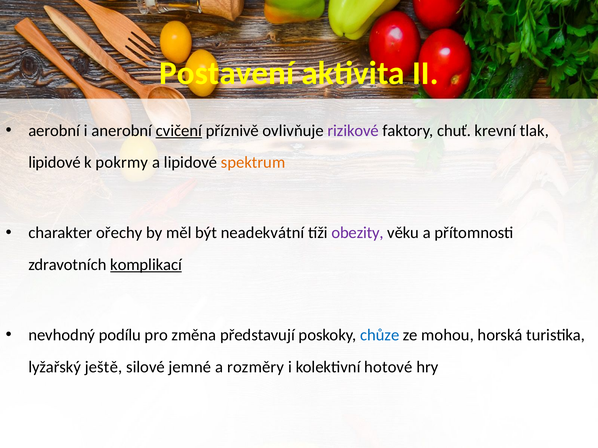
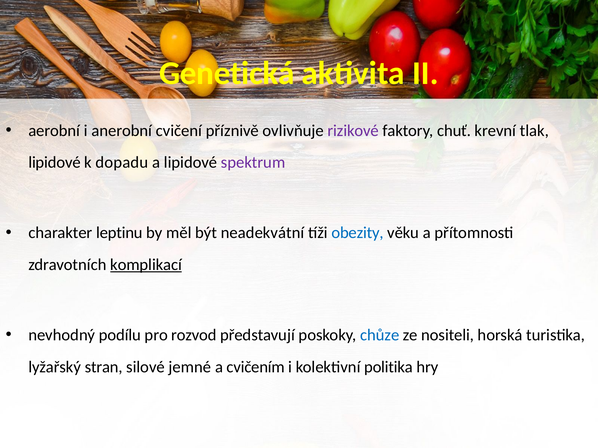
Postavení: Postavení -> Genetická (227, 73)
cvičení underline: present -> none (179, 131)
pokrmy: pokrmy -> dopadu (122, 163)
spektrum colour: orange -> purple (253, 163)
ořechy: ořechy -> leptinu (119, 233)
obezity colour: purple -> blue (358, 233)
změna: změna -> rozvod (194, 335)
mohou: mohou -> nositeli (448, 335)
ještě: ještě -> stran (104, 367)
rozměry: rozměry -> cvičením (256, 367)
hotové: hotové -> politika (389, 367)
